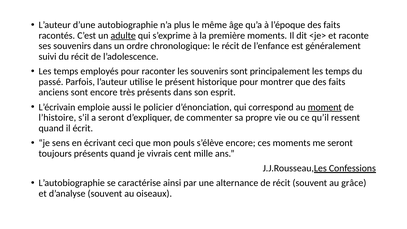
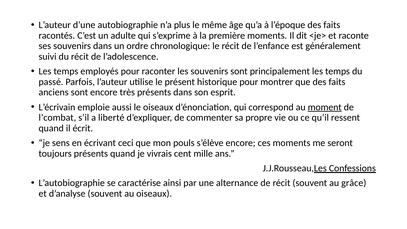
adulte underline: present -> none (123, 35)
le policier: policier -> oiseaux (158, 107)
l’histoire: l’histoire -> l’combat (57, 118)
a seront: seront -> liberté (111, 118)
